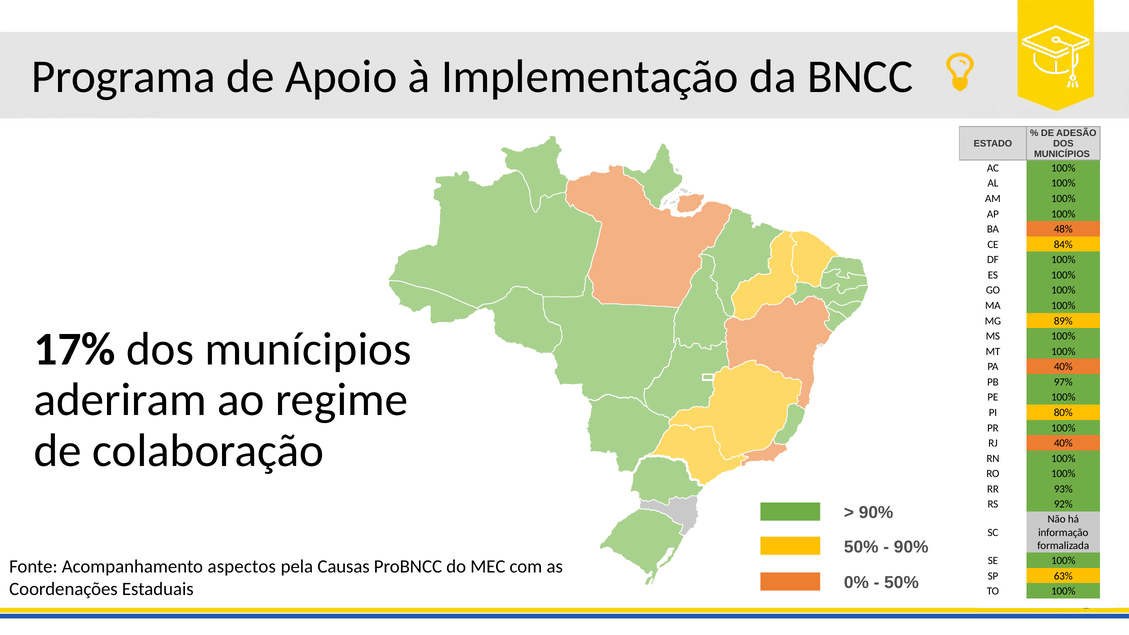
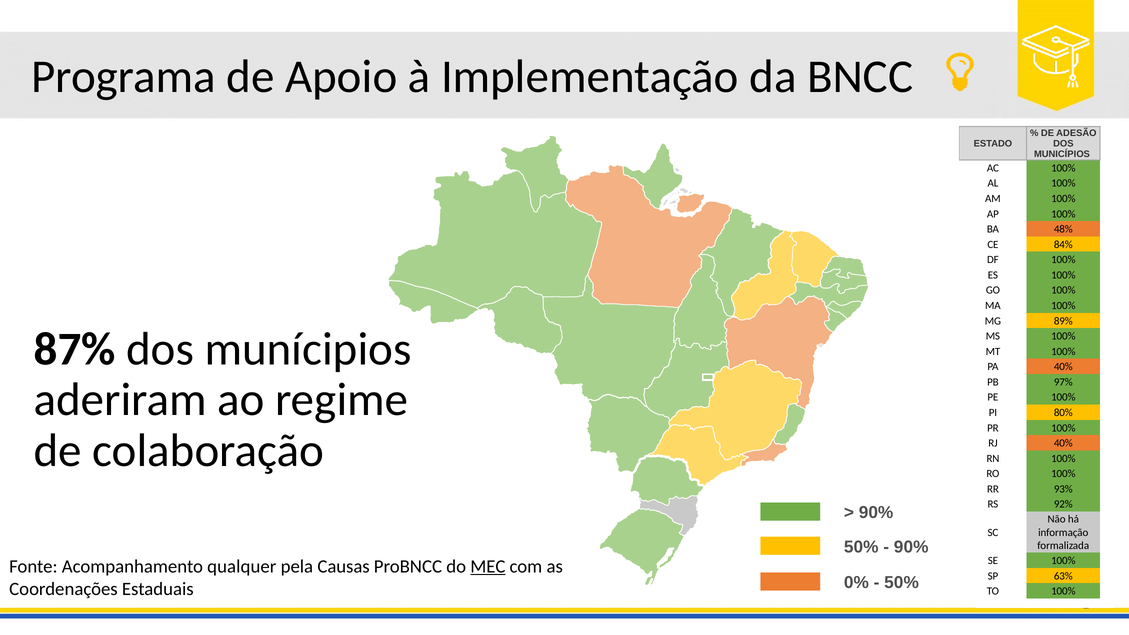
17%: 17% -> 87% (75, 349)
aspectos: aspectos -> qualquer (242, 567)
MEC underline: none -> present (488, 567)
